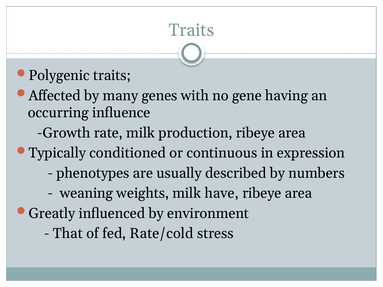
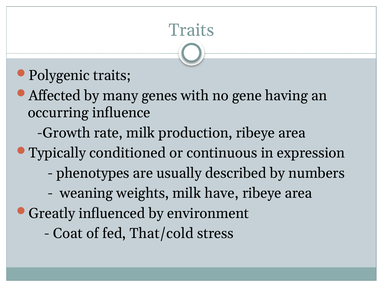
That: That -> Coat (68, 234)
Rate/cold: Rate/cold -> That/cold (162, 234)
